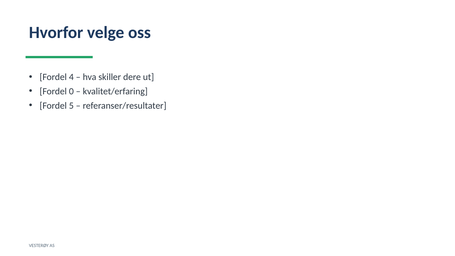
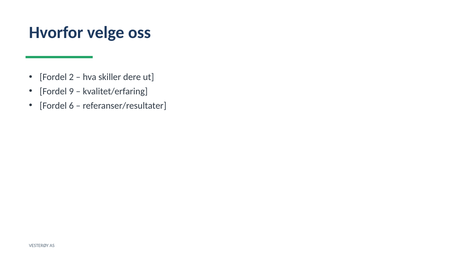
4: 4 -> 2 (71, 77)
0: 0 -> 9 (71, 91)
5: 5 -> 6 (71, 106)
